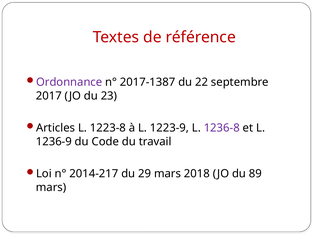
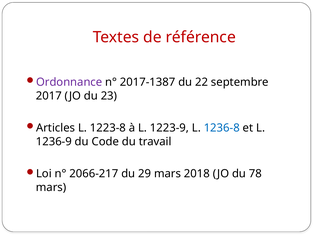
1236-8 colour: purple -> blue (222, 128)
2014-217: 2014-217 -> 2066-217 (94, 174)
89: 89 -> 78 (255, 174)
